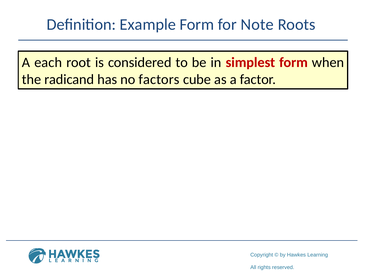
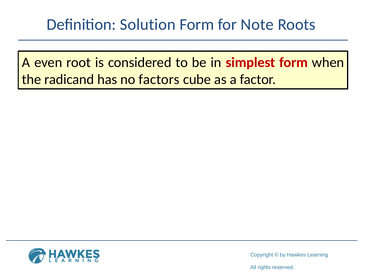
Example: Example -> Solution (148, 25)
each: each -> even (48, 63)
